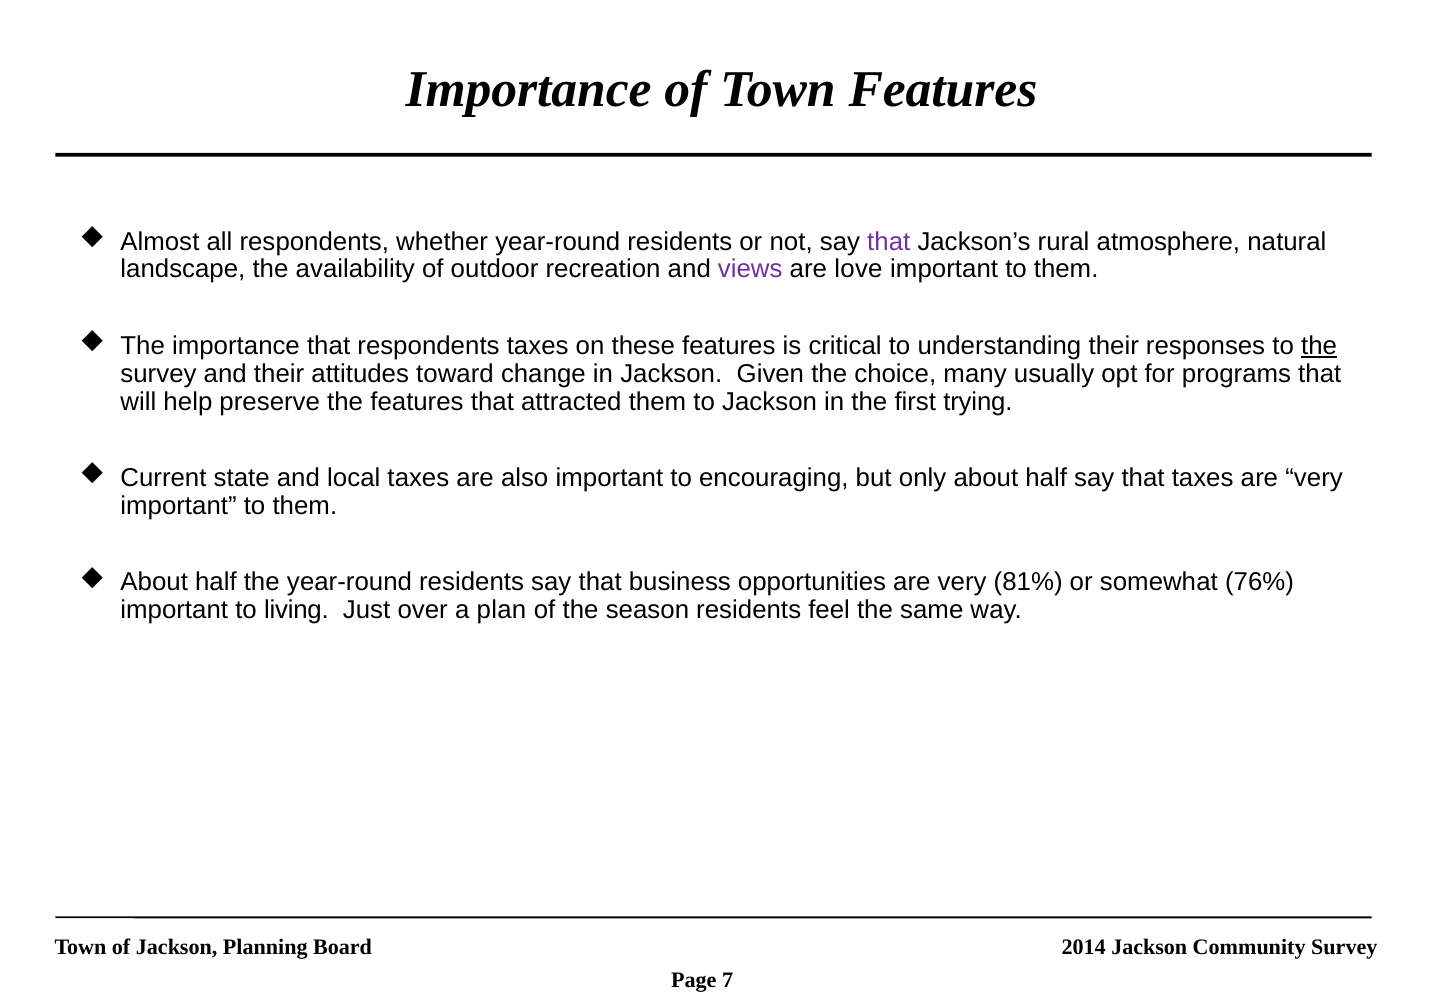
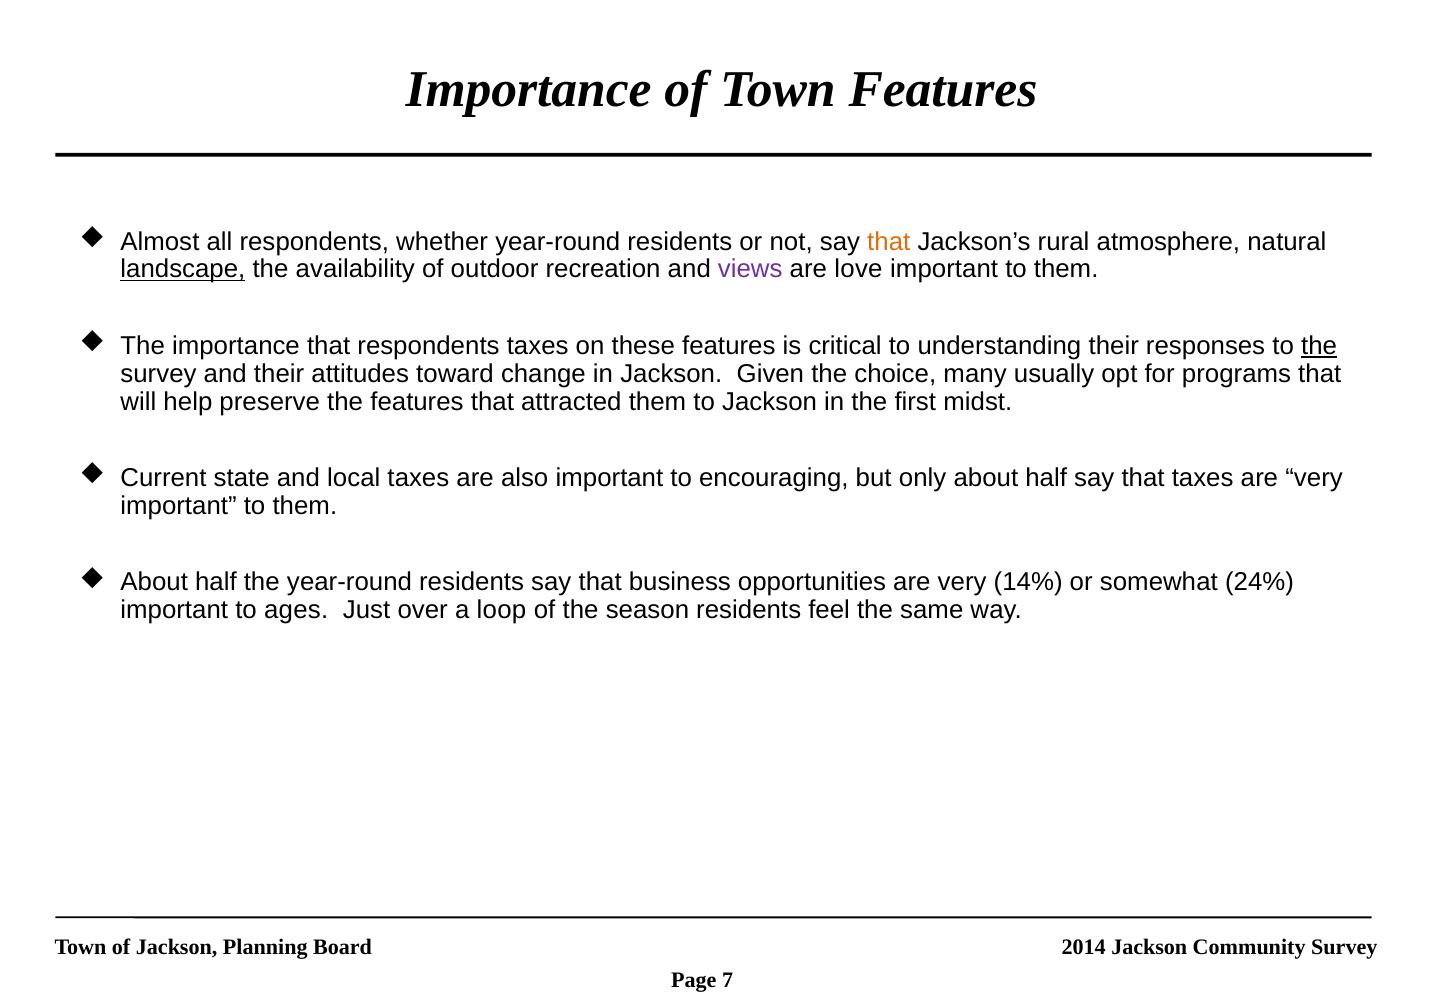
that colour: purple -> orange (889, 242)
landscape underline: none -> present (183, 270)
trying: trying -> midst (978, 402)
81%: 81% -> 14% (1028, 583)
76%: 76% -> 24% (1259, 583)
living: living -> ages (296, 611)
plan: plan -> loop (501, 611)
